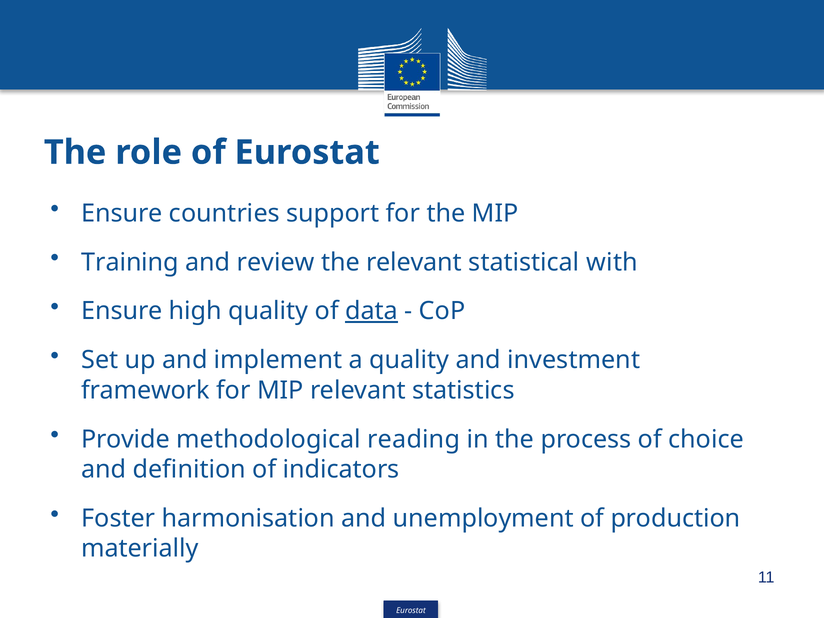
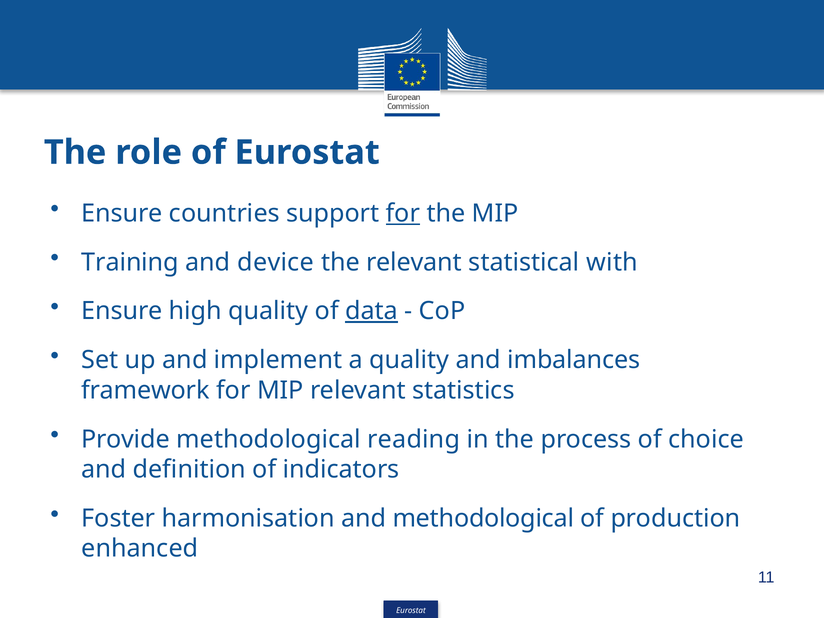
for underline: none -> present (403, 213)
review: review -> device (276, 262)
investment: investment -> imbalances (574, 360)
and unemployment: unemployment -> methodological (483, 518)
materially: materially -> enhanced (140, 549)
